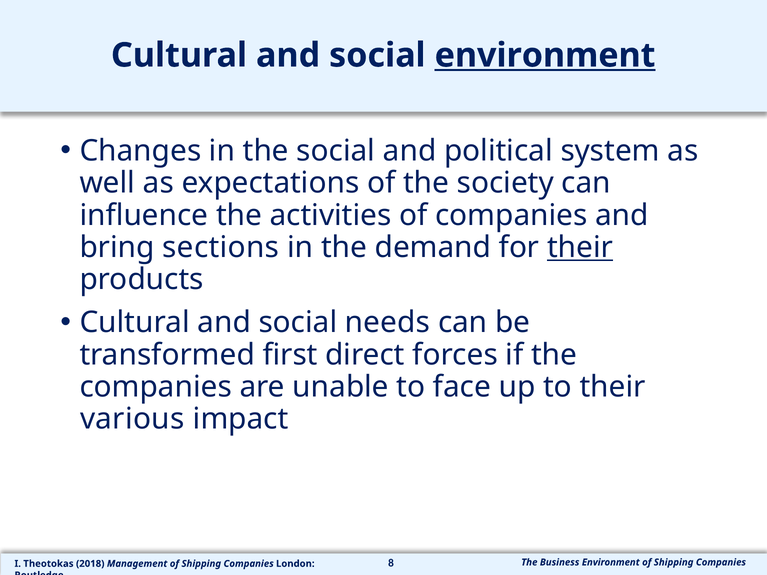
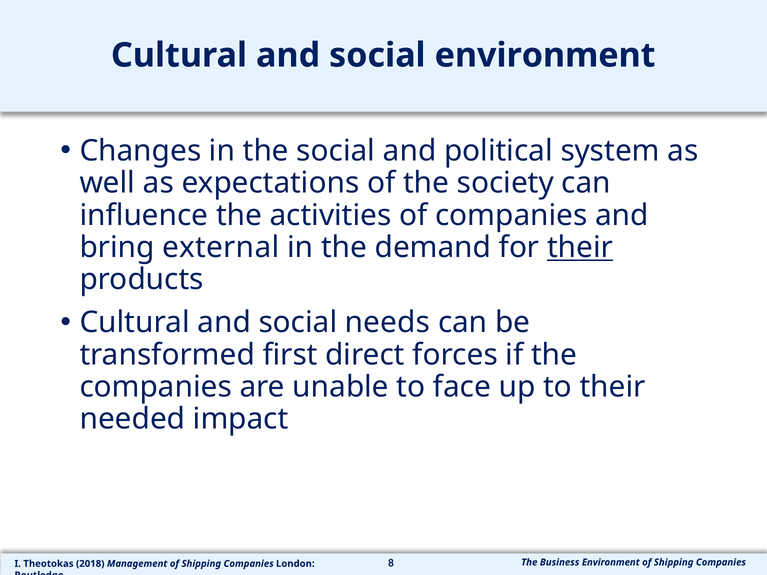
environment underline: present -> none (545, 55)
sections: sections -> external (221, 248)
various: various -> needed (132, 419)
